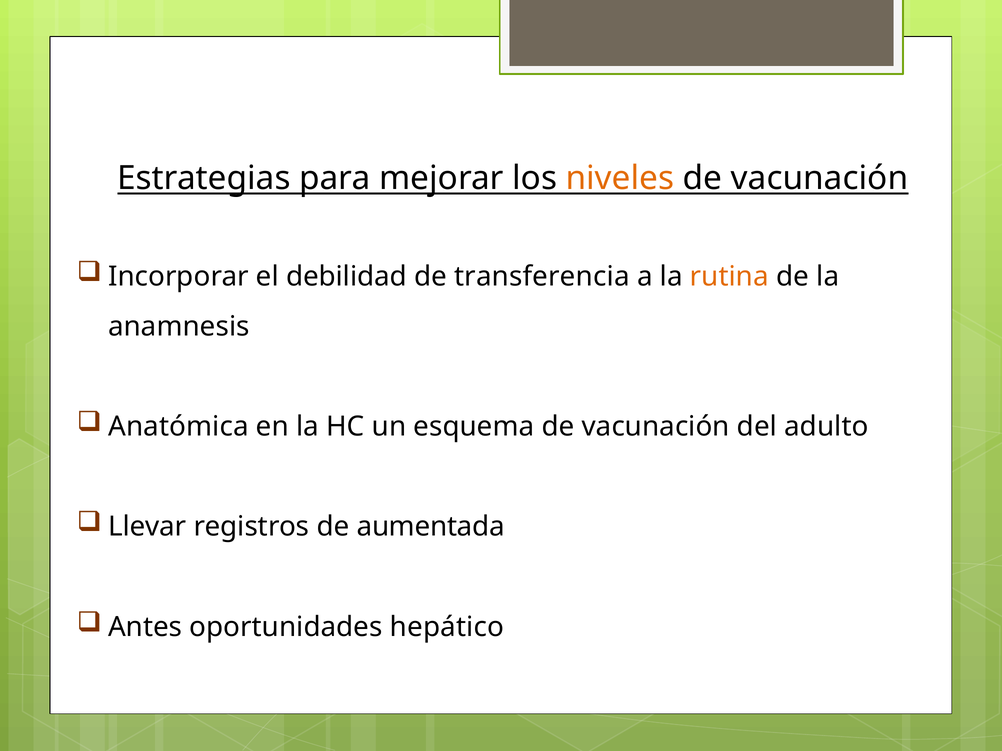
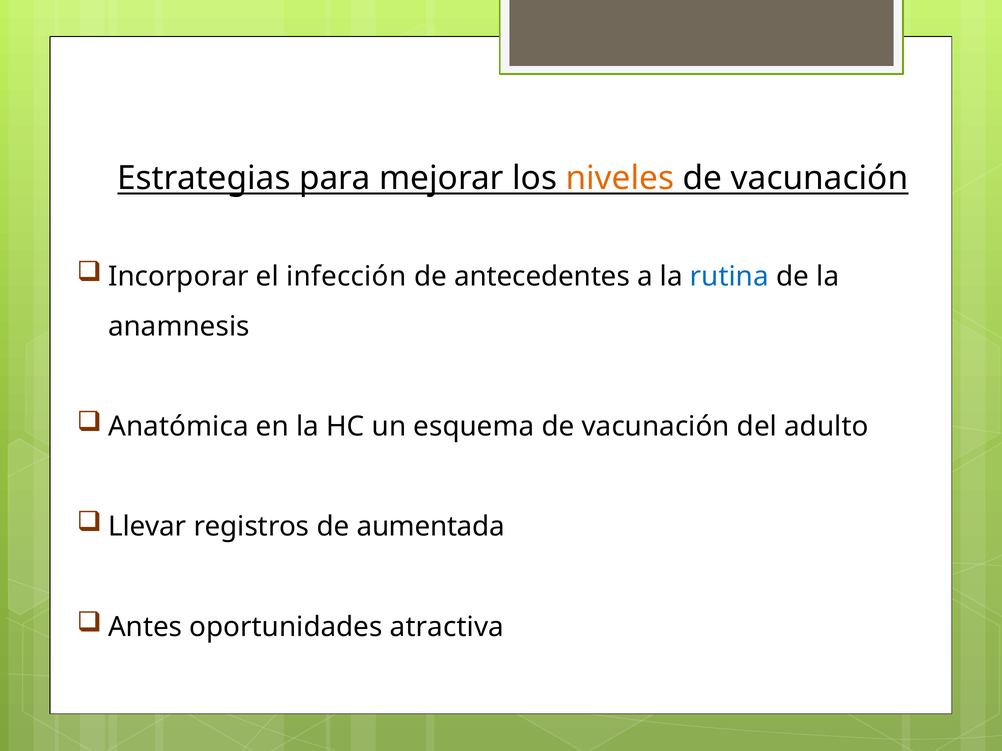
debilidad: debilidad -> infección (346, 277)
transferencia: transferencia -> antecedentes (542, 277)
rutina colour: orange -> blue (729, 277)
hepático: hepático -> atractiva (447, 627)
